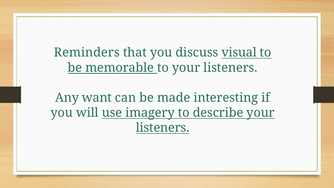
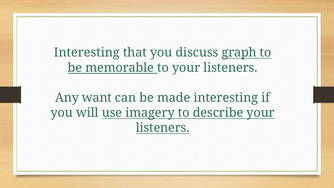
Reminders: Reminders -> Interesting (87, 53)
visual: visual -> graph (239, 53)
